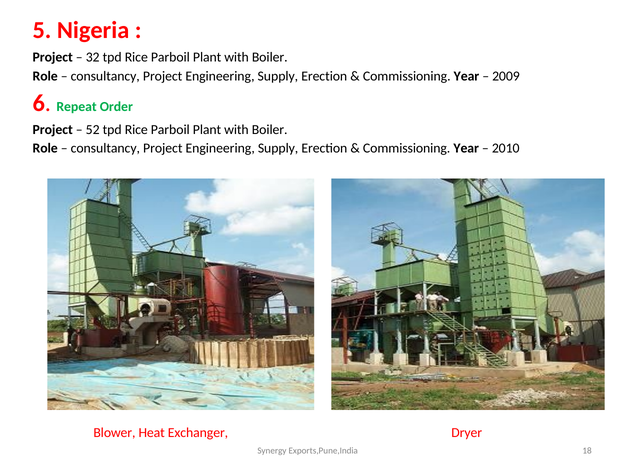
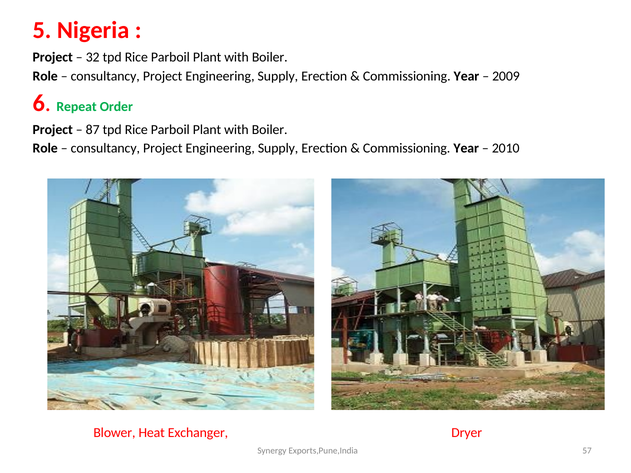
52: 52 -> 87 (93, 130)
18: 18 -> 57 (587, 451)
